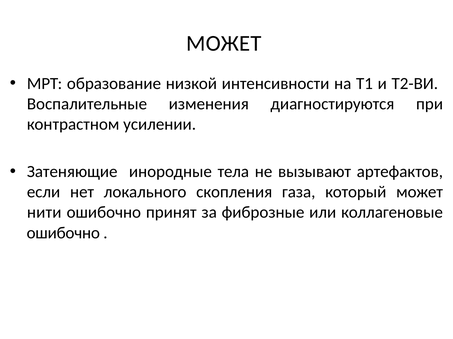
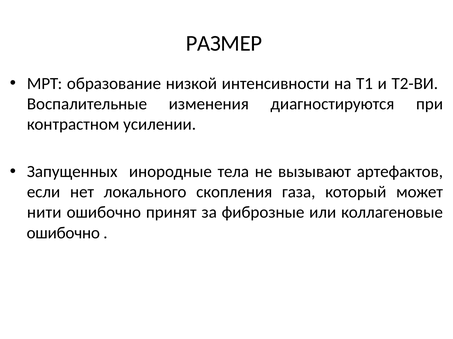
МОЖЕТ: МОЖЕТ -> РАЗМЕР (224, 43)
Затеняющие: Затеняющие -> Запущенных (72, 172)
